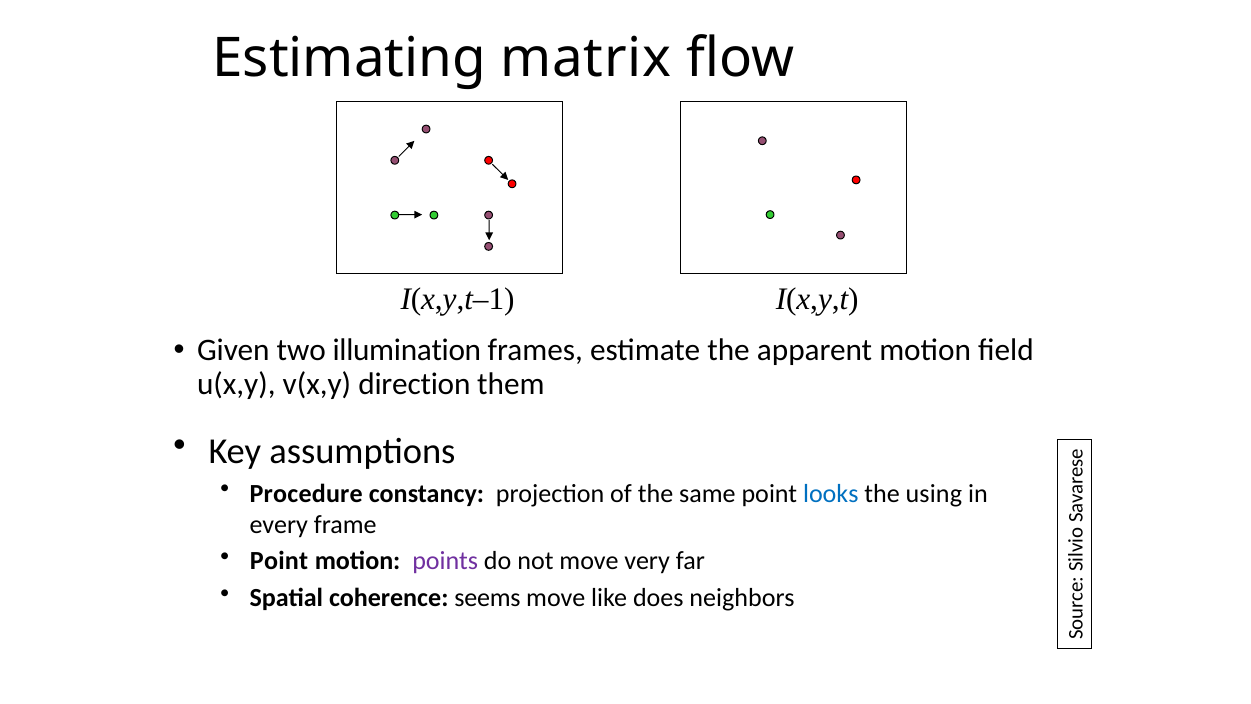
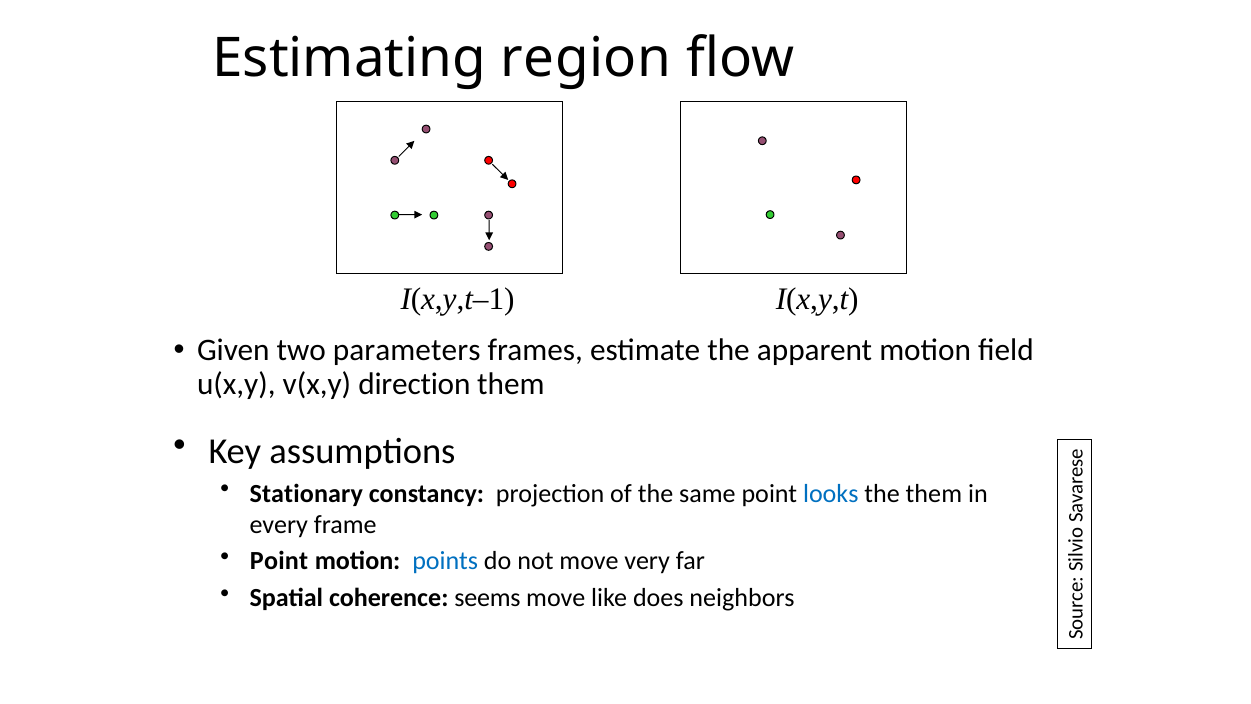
matrix: matrix -> region (586, 58)
illumination: illumination -> parameters (407, 350)
Procedure: Procedure -> Stationary (306, 493)
the using: using -> them (934, 493)
points colour: purple -> blue (445, 561)
